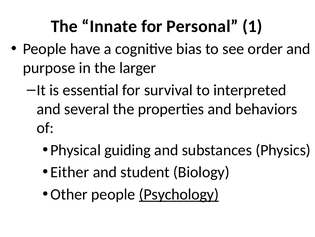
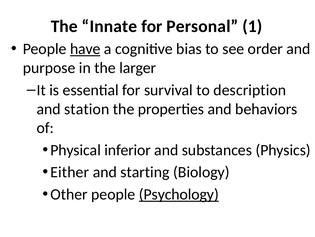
have underline: none -> present (85, 49)
interpreted: interpreted -> description (250, 90)
several: several -> station (87, 109)
guiding: guiding -> inferior (128, 150)
student: student -> starting (145, 172)
